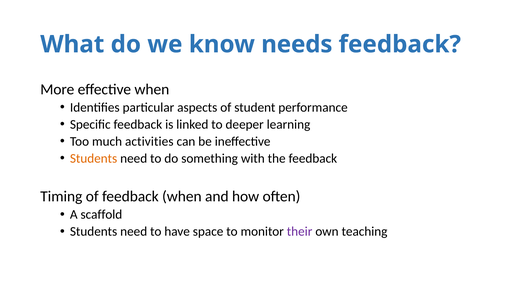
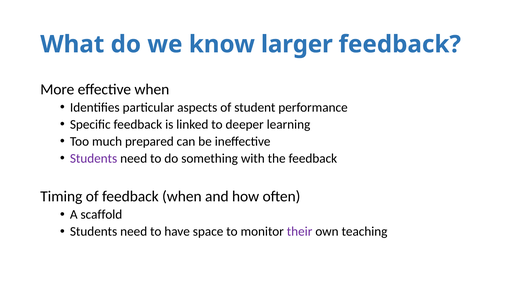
needs: needs -> larger (297, 44)
activities: activities -> prepared (149, 141)
Students colour: orange -> purple (94, 158)
